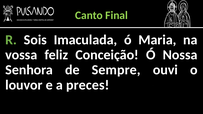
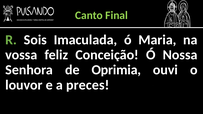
Sempre: Sempre -> Oprimia (116, 70)
